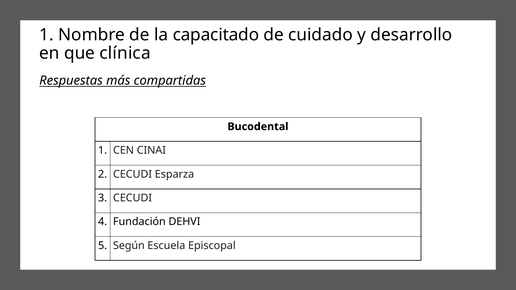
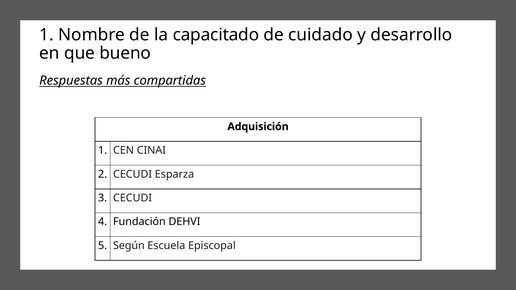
clínica: clínica -> bueno (125, 53)
Bucodental: Bucodental -> Adquisición (258, 127)
